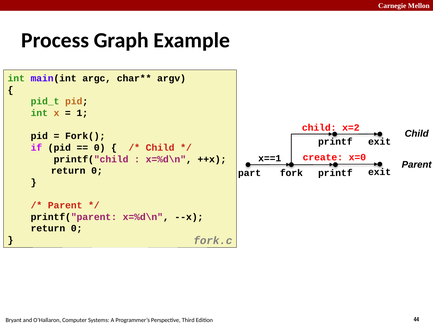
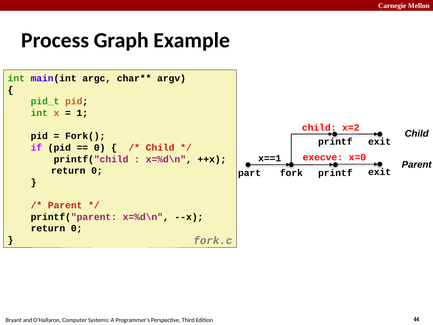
create: create -> execve (323, 157)
